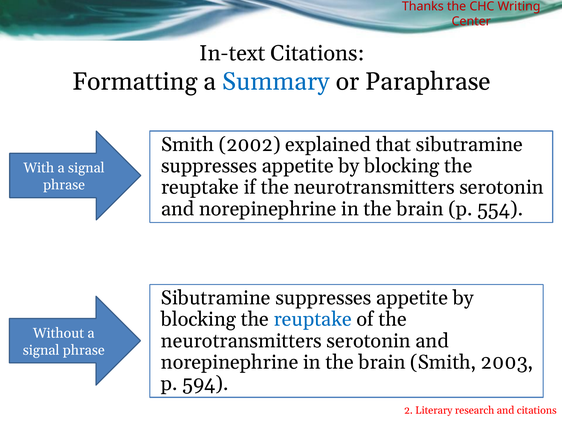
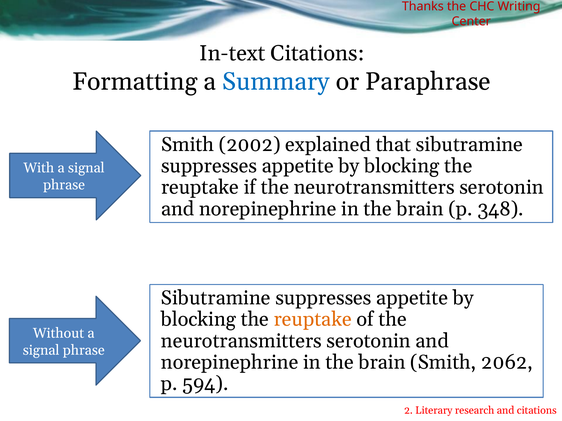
554: 554 -> 348 (500, 209)
reuptake colour: blue -> orange (313, 320)
2003: 2003 -> 2062 (507, 363)
